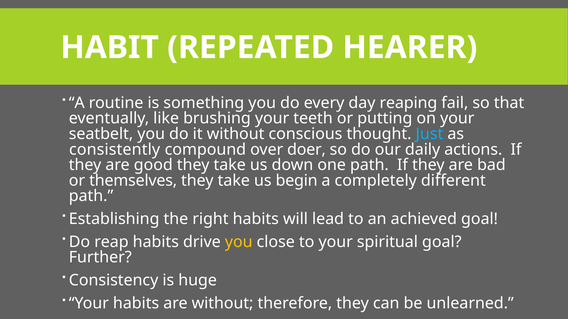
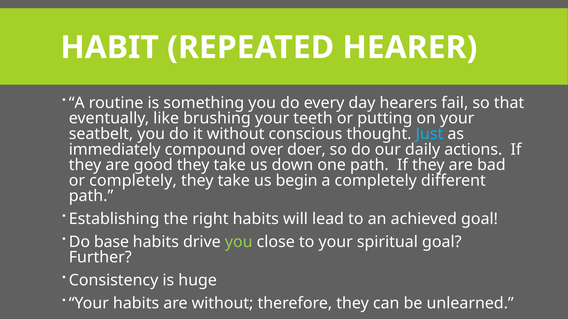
reaping: reaping -> hearers (408, 103)
consistently: consistently -> immediately (115, 150)
or themselves: themselves -> completely (133, 181)
reap: reap -> base (111, 242)
you colour: yellow -> light green (239, 242)
